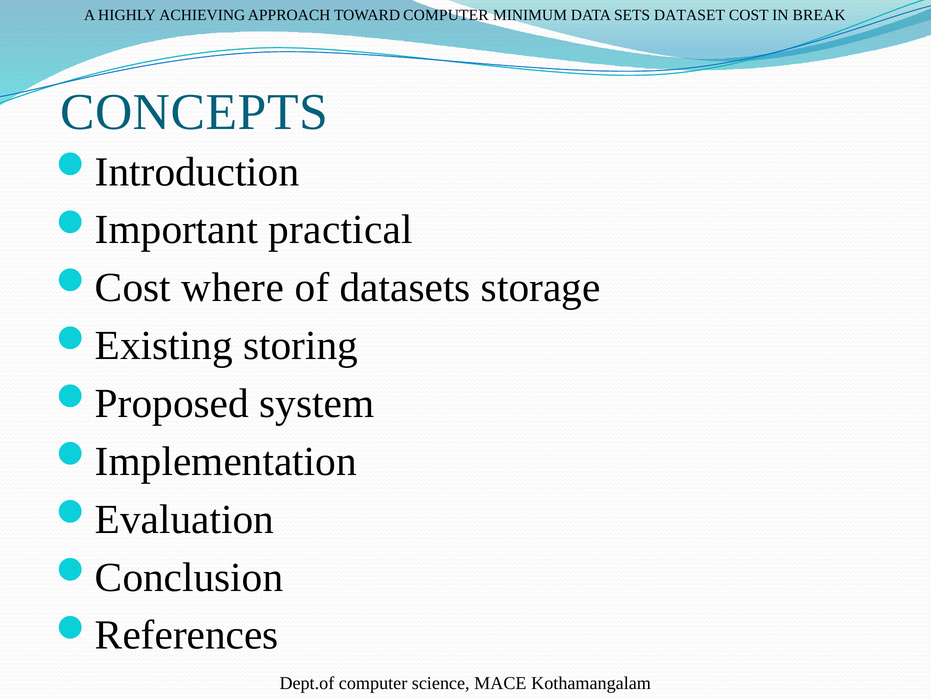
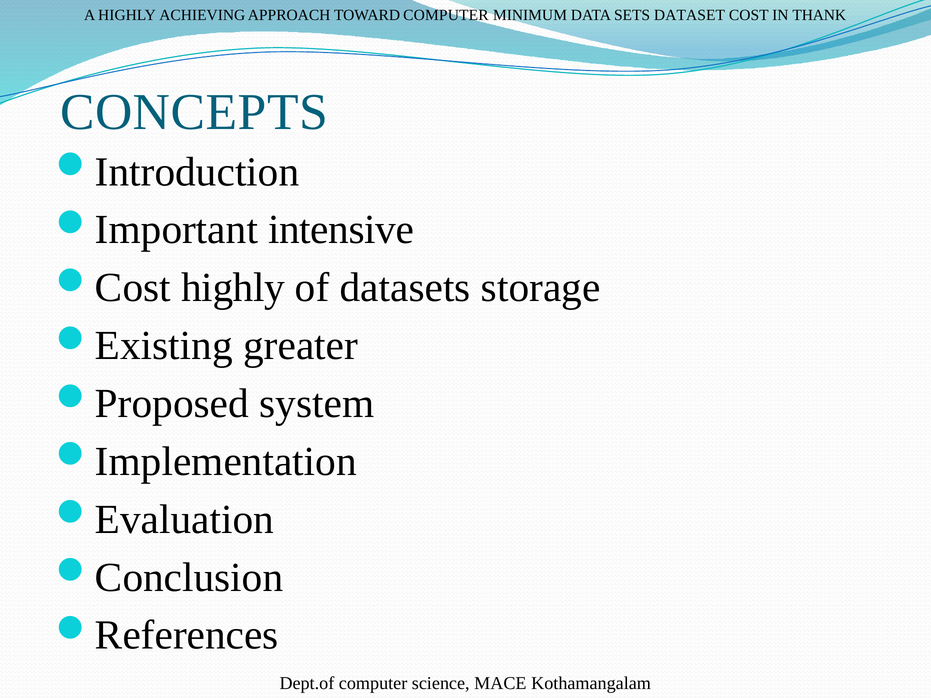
BREAK: BREAK -> THANK (819, 15)
practical: practical -> intensive (341, 230)
where: where -> highly (233, 288)
storing: storing -> greater (301, 346)
